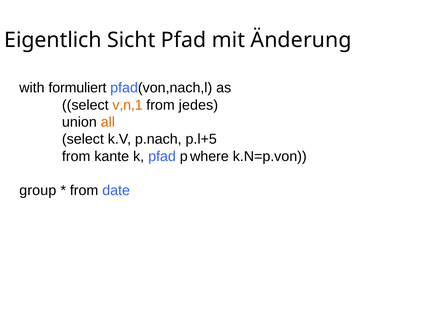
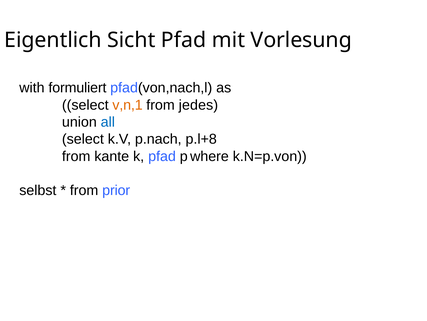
Änderung: Änderung -> Vorlesung (301, 40)
all colour: orange -> blue (108, 122)
p.l+5: p.l+5 -> p.l+8 (201, 139)
group: group -> selbst (38, 190)
date: date -> prior (116, 190)
